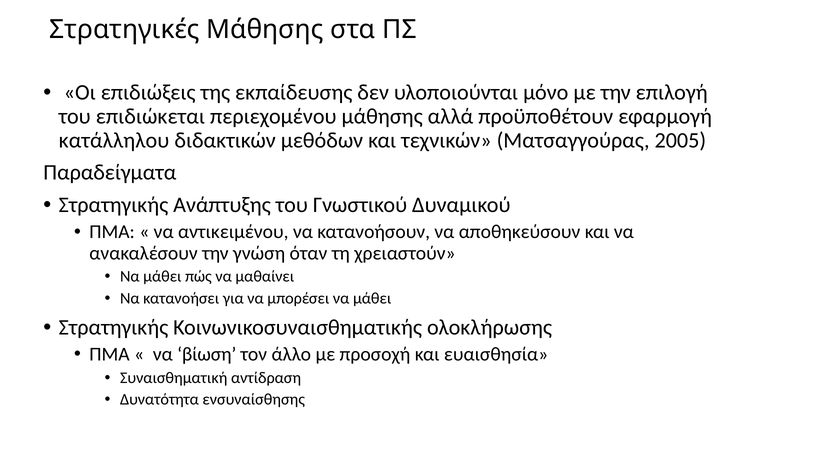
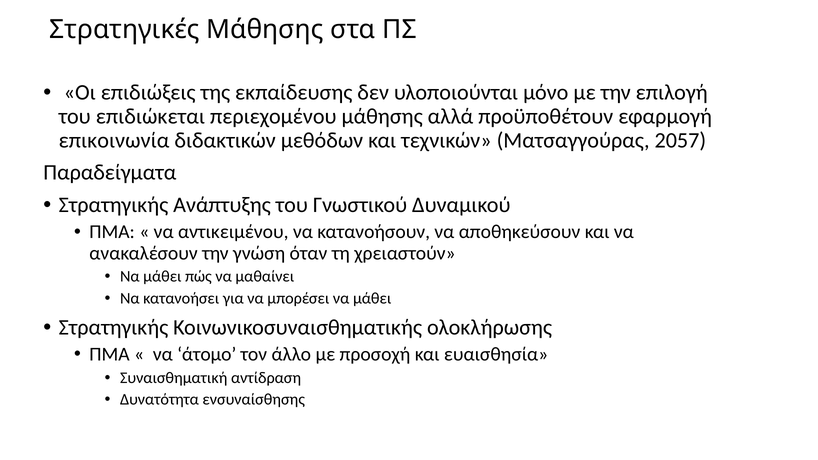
κατάλληλου: κατάλληλου -> επικοινωνία (114, 140)
2005: 2005 -> 2057 (680, 140)
βίωση: βίωση -> άτομο (207, 354)
